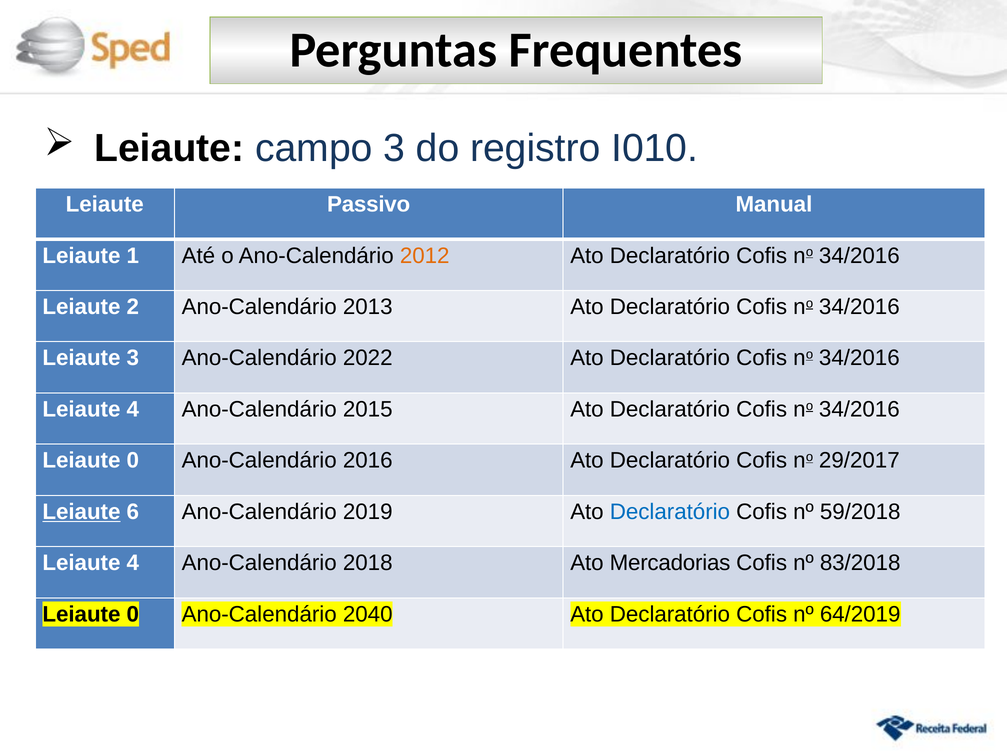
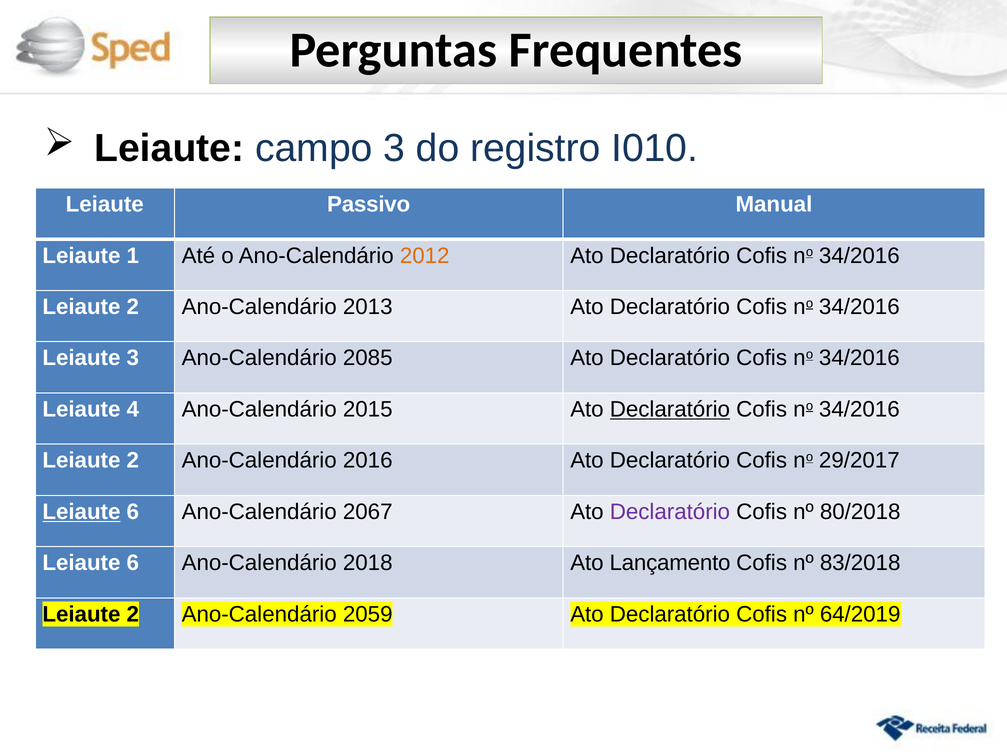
2022: 2022 -> 2085 (368, 358)
Declaratório underline: none -> present (670, 409)
0: 0 -> 2 (133, 461)
2019: 2019 -> 2067 (368, 512)
Declaratório colour: blue -> purple (670, 512)
59/2018: 59/2018 -> 80/2018 (860, 512)
4: 4 -> 6 (133, 563)
Mercadorias: Mercadorias -> Lançamento (670, 563)
0: 0 -> 2 (133, 615)
2040: 2040 -> 2059 (368, 615)
